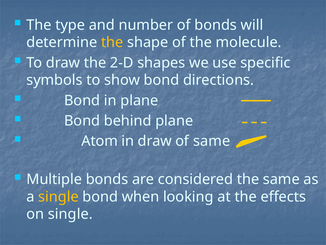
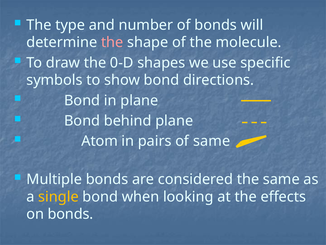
the colour: yellow -> pink (112, 42)
2-D: 2-D -> 0-D (122, 63)
in draw: draw -> pairs (155, 141)
on single: single -> bonds (70, 214)
